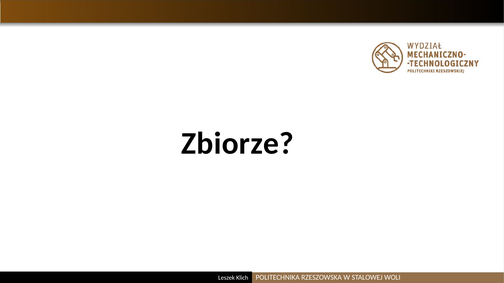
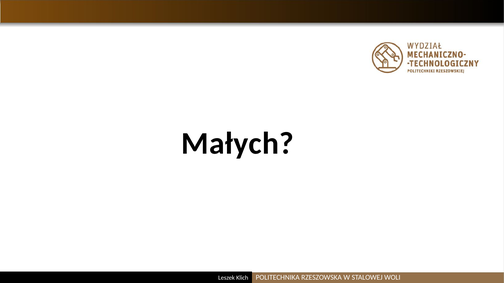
Zbiorze: Zbiorze -> Małych (238, 144)
